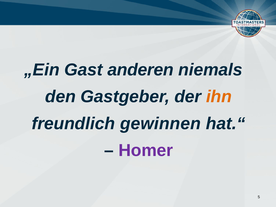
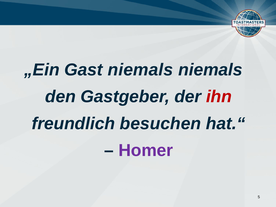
Gast anderen: anderen -> niemals (140, 70)
ihn colour: orange -> red (219, 97)
gewinnen: gewinnen -> besuchen (160, 124)
